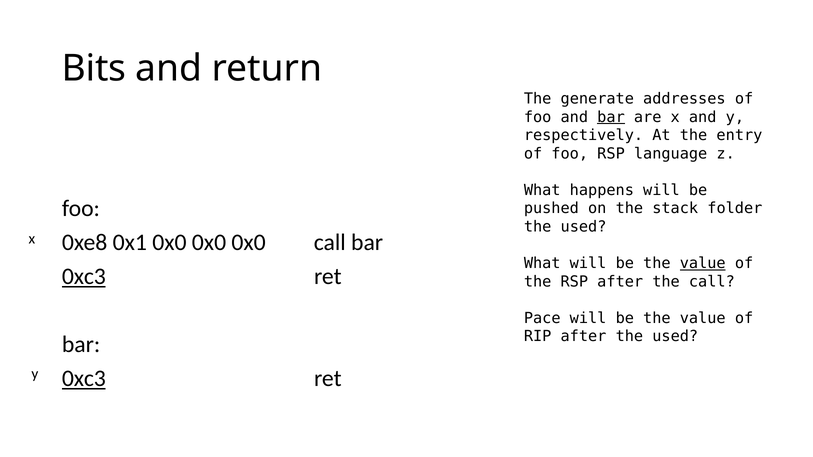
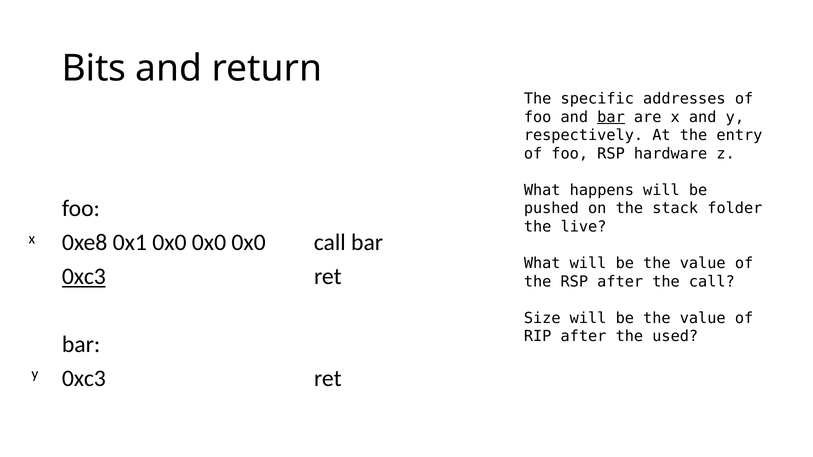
generate: generate -> specific (597, 99)
language: language -> hardware (671, 154)
used: used -> live (584, 227)
value underline: present -> none (703, 263)
Pace: Pace -> Size (542, 318)
0xc3 underline: present -> none (84, 379)
